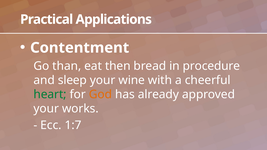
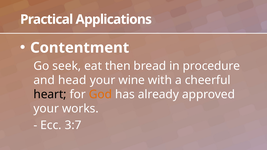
than: than -> seek (67, 66)
sleep: sleep -> head (72, 80)
heart colour: green -> black (50, 95)
1:7: 1:7 -> 3:7 (73, 125)
